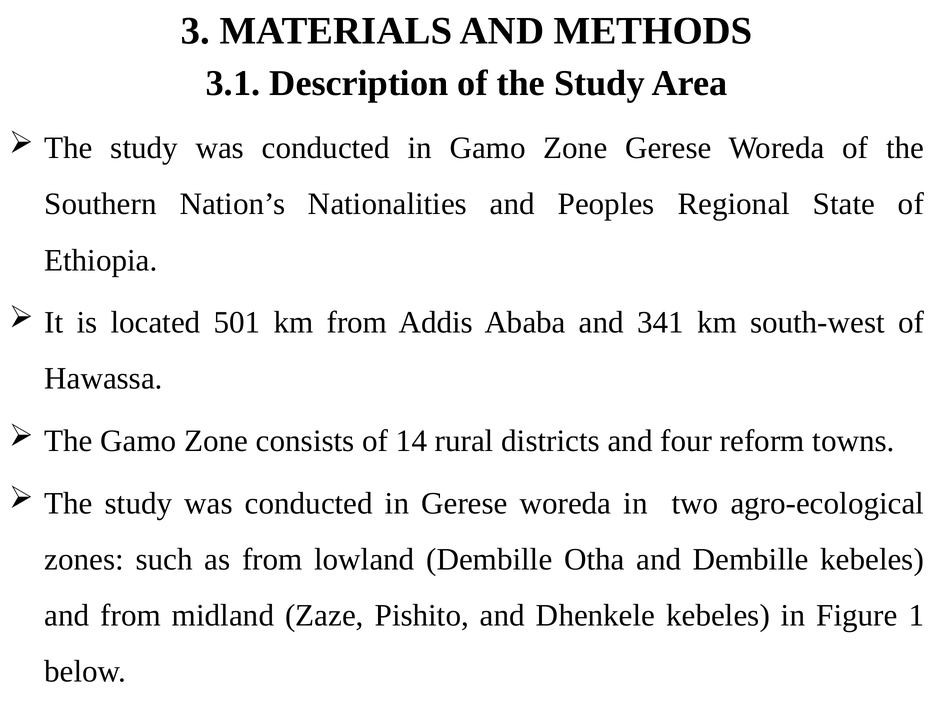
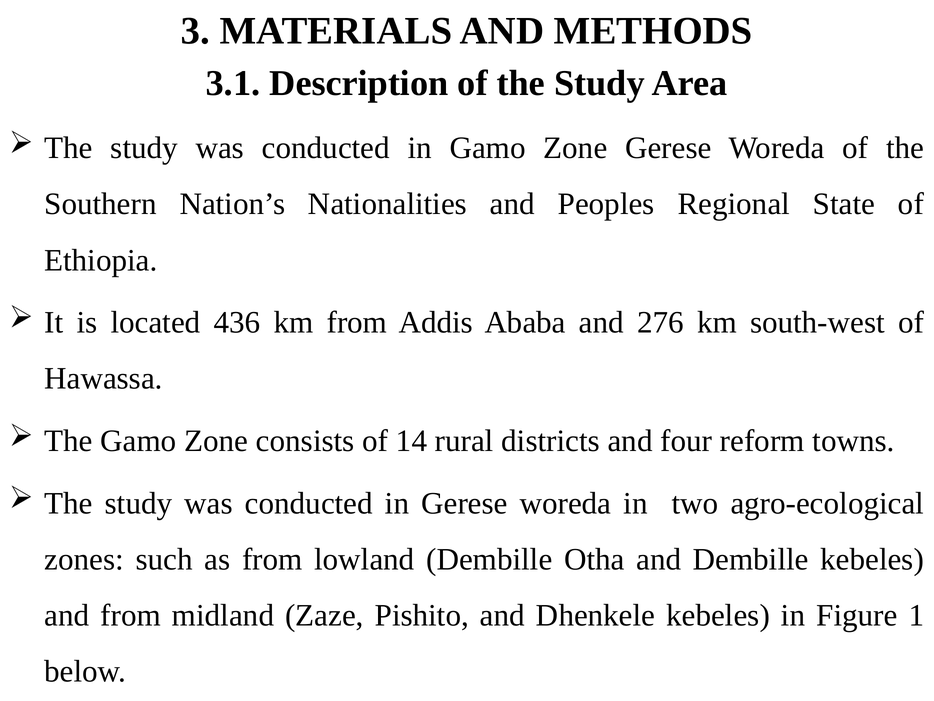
501: 501 -> 436 (237, 322)
341: 341 -> 276 (660, 322)
